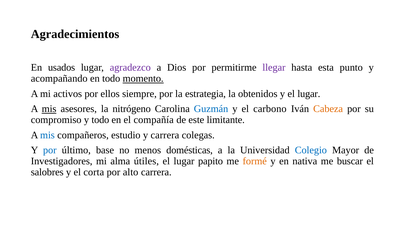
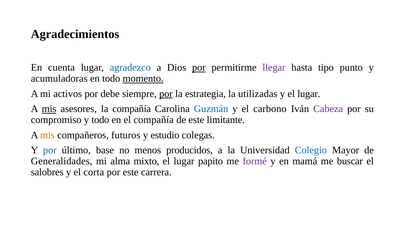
usados: usados -> cuenta (61, 68)
agradezco colour: purple -> blue (130, 68)
por underline: none -> present (199, 68)
esta: esta -> tipo (326, 68)
acompañando: acompañando -> acumuladoras (59, 79)
ellos: ellos -> debe (110, 94)
por underline: none -> present (166, 94)
obtenidos: obtenidos -> utilizadas (258, 94)
la nitrógeno: nitrógeno -> compañía (132, 109)
Cabeza colour: orange -> purple (328, 109)
mis colour: blue -> orange (47, 135)
estudio: estudio -> futuros (126, 135)
y carrera: carrera -> estudio (165, 135)
domésticas: domésticas -> producidos (190, 150)
Investigadores: Investigadores -> Generalidades (62, 161)
útiles: útiles -> mixto (146, 161)
formé colour: orange -> purple (255, 161)
nativa: nativa -> mamá (305, 161)
por alto: alto -> este (131, 172)
